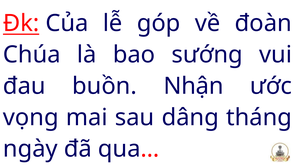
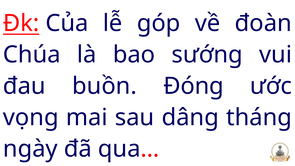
Nhận: Nhận -> Đóng (194, 86)
